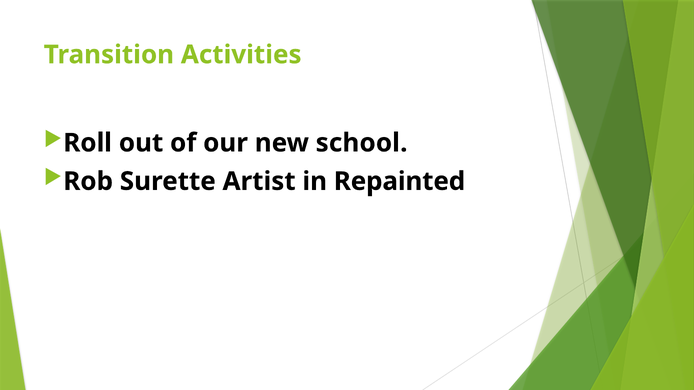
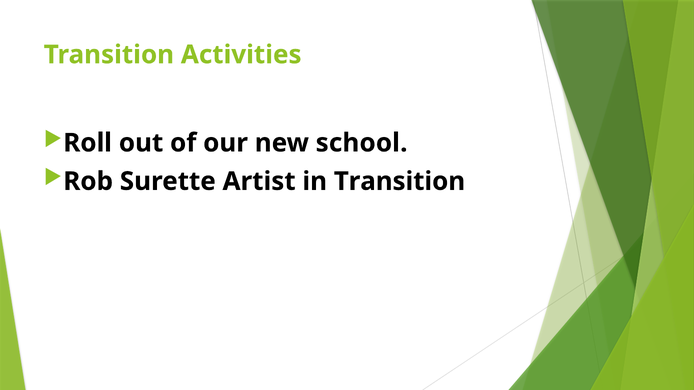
in Repainted: Repainted -> Transition (399, 181)
